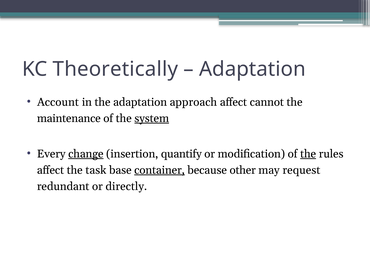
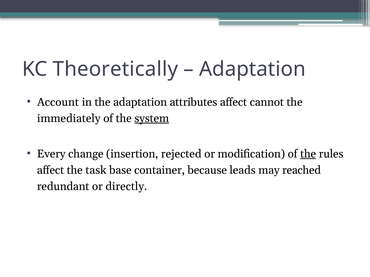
approach: approach -> attributes (193, 102)
maintenance: maintenance -> immediately (69, 119)
change underline: present -> none (86, 154)
quantify: quantify -> rejected (181, 154)
container underline: present -> none (160, 170)
other: other -> leads (243, 170)
request: request -> reached (302, 170)
